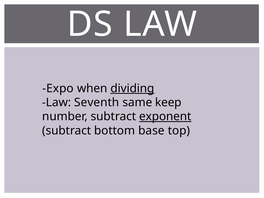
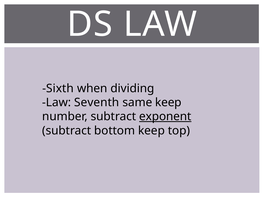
Expo: Expo -> Sixth (58, 88)
dividing underline: present -> none (132, 88)
bottom base: base -> keep (151, 131)
